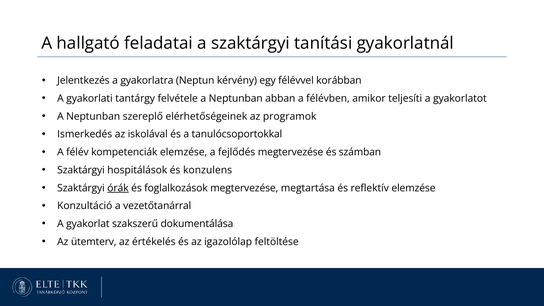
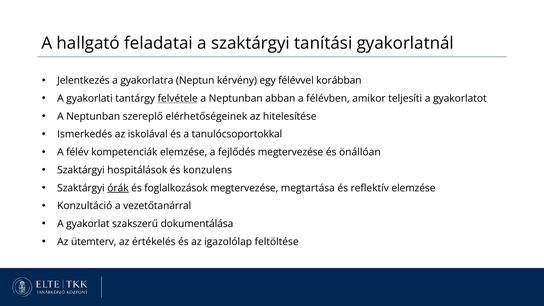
felvétele underline: none -> present (178, 98)
programok: programok -> hitelesítése (290, 116)
számban: számban -> önállóan (360, 152)
